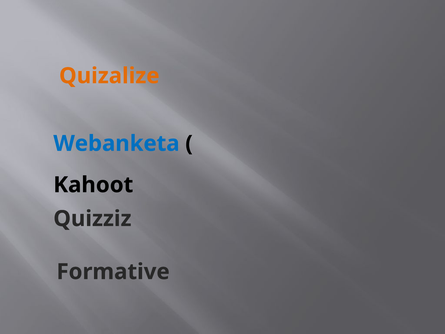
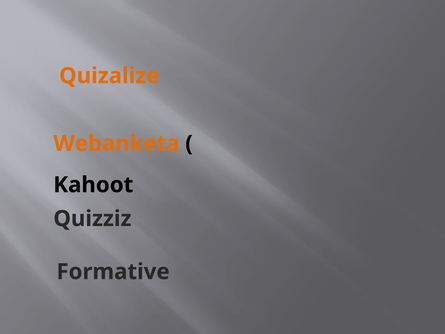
Webanketa colour: blue -> orange (116, 143)
